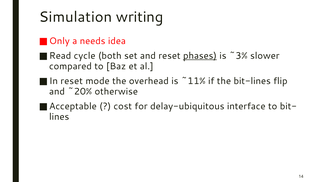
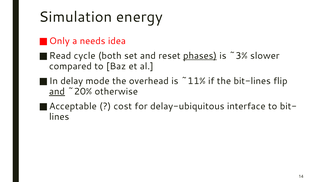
writing: writing -> energy (140, 17)
reset: reset -> delay (72, 81)
and underline: none -> present (57, 92)
